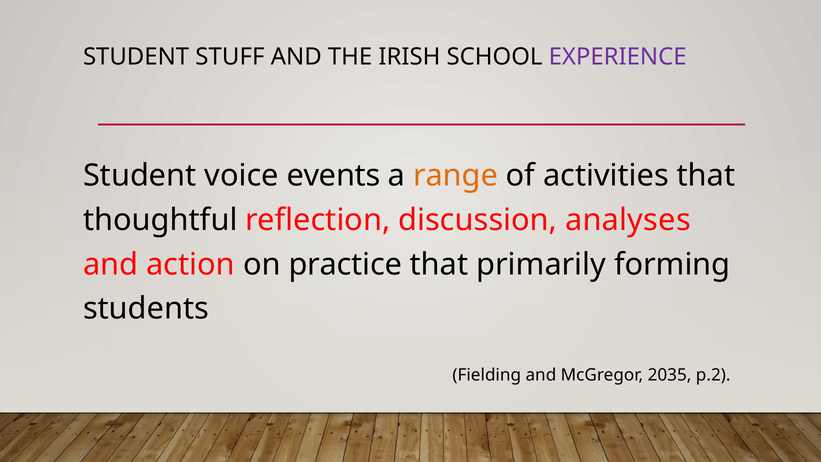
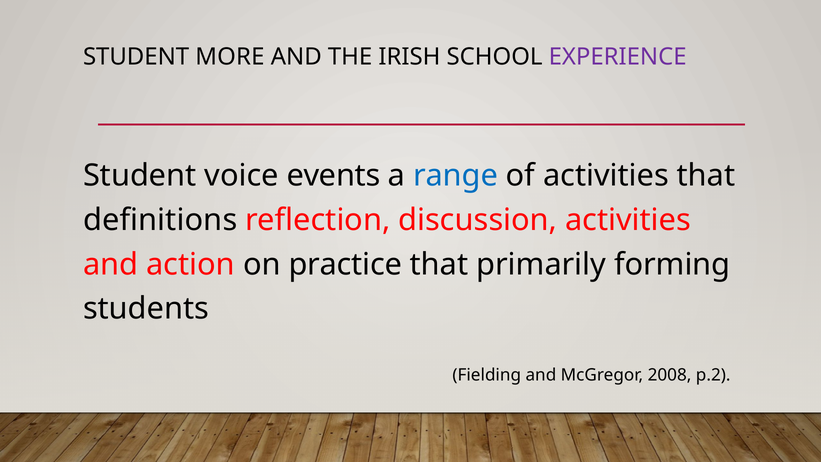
STUFF: STUFF -> MORE (230, 57)
range colour: orange -> blue (456, 176)
thoughtful: thoughtful -> definitions (160, 220)
discussion analyses: analyses -> activities (628, 220)
2035: 2035 -> 2008 (670, 375)
